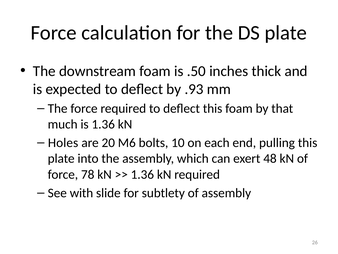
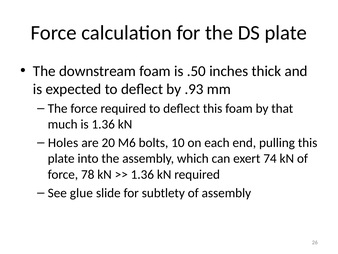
48: 48 -> 74 (270, 158)
with: with -> glue (81, 193)
